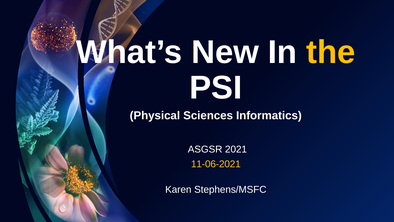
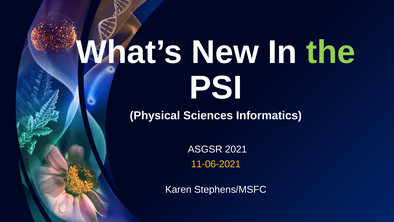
the colour: yellow -> light green (331, 52)
